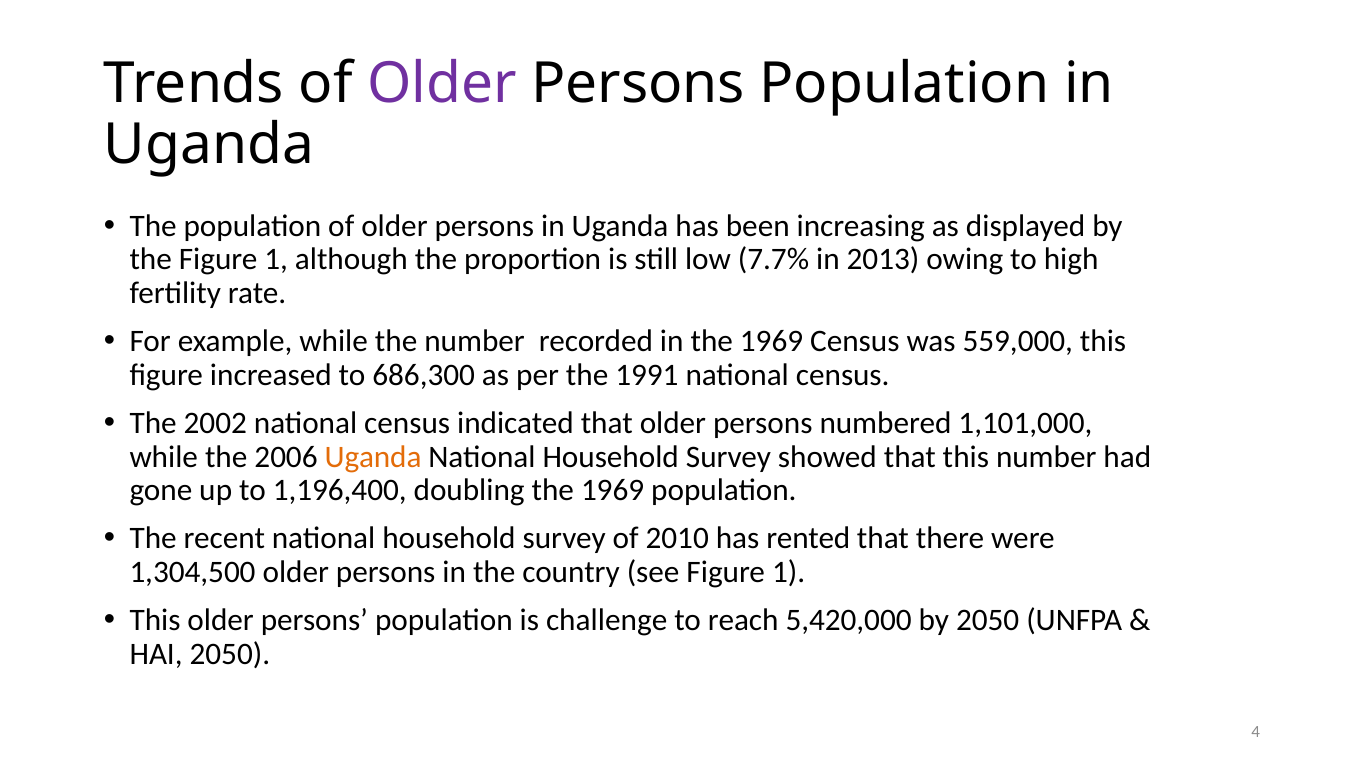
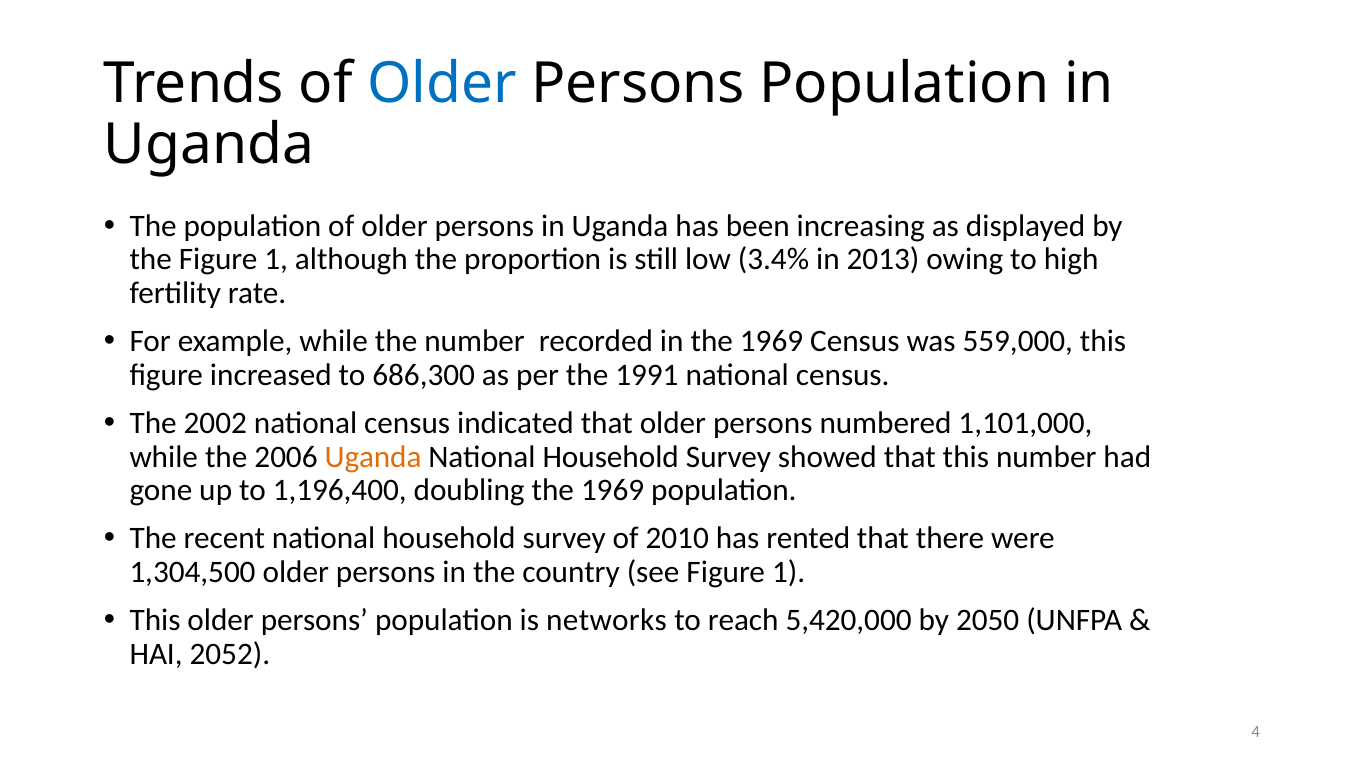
Older colour: purple -> blue (442, 84)
7.7%: 7.7% -> 3.4% (773, 260)
challenge: challenge -> networks (607, 620)
HAI 2050: 2050 -> 2052 (230, 654)
